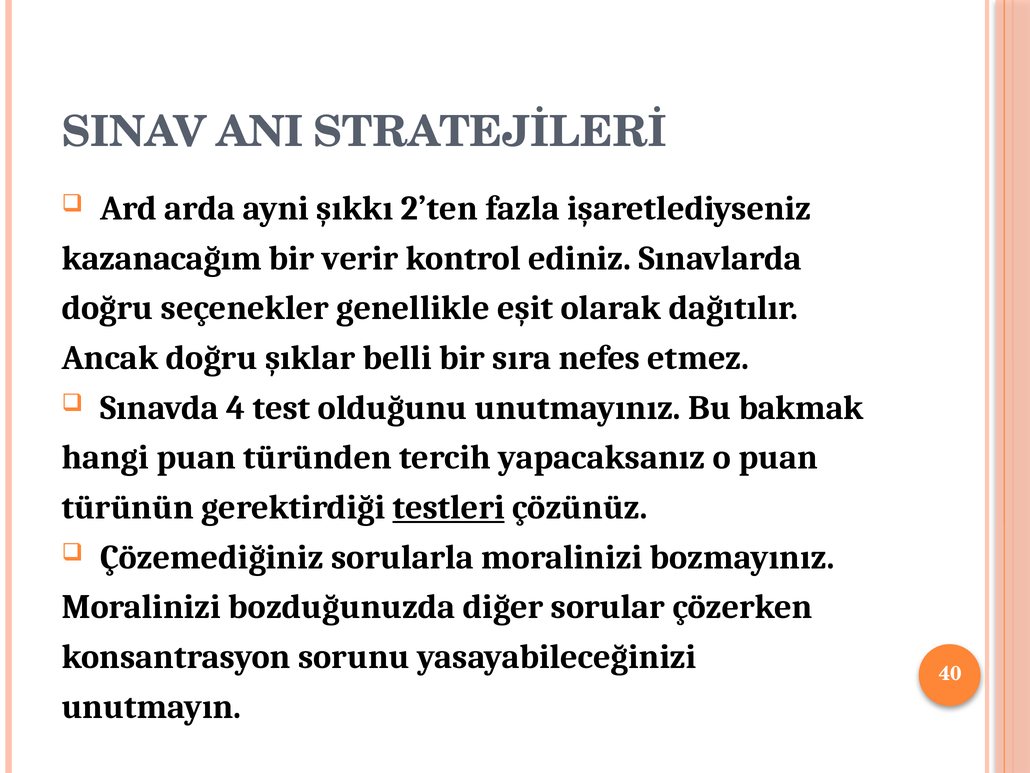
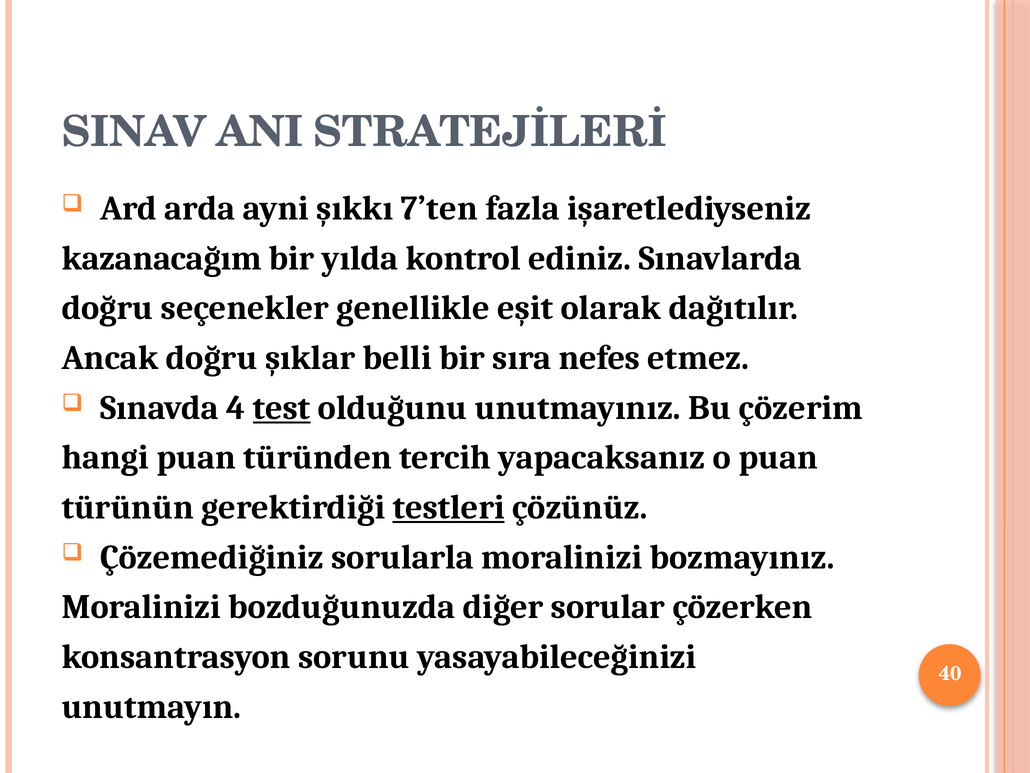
2’ten: 2’ten -> 7’ten (439, 208)
verir: verir -> yılda (360, 258)
test underline: none -> present (282, 408)
bakmak: bakmak -> çözerim (801, 408)
